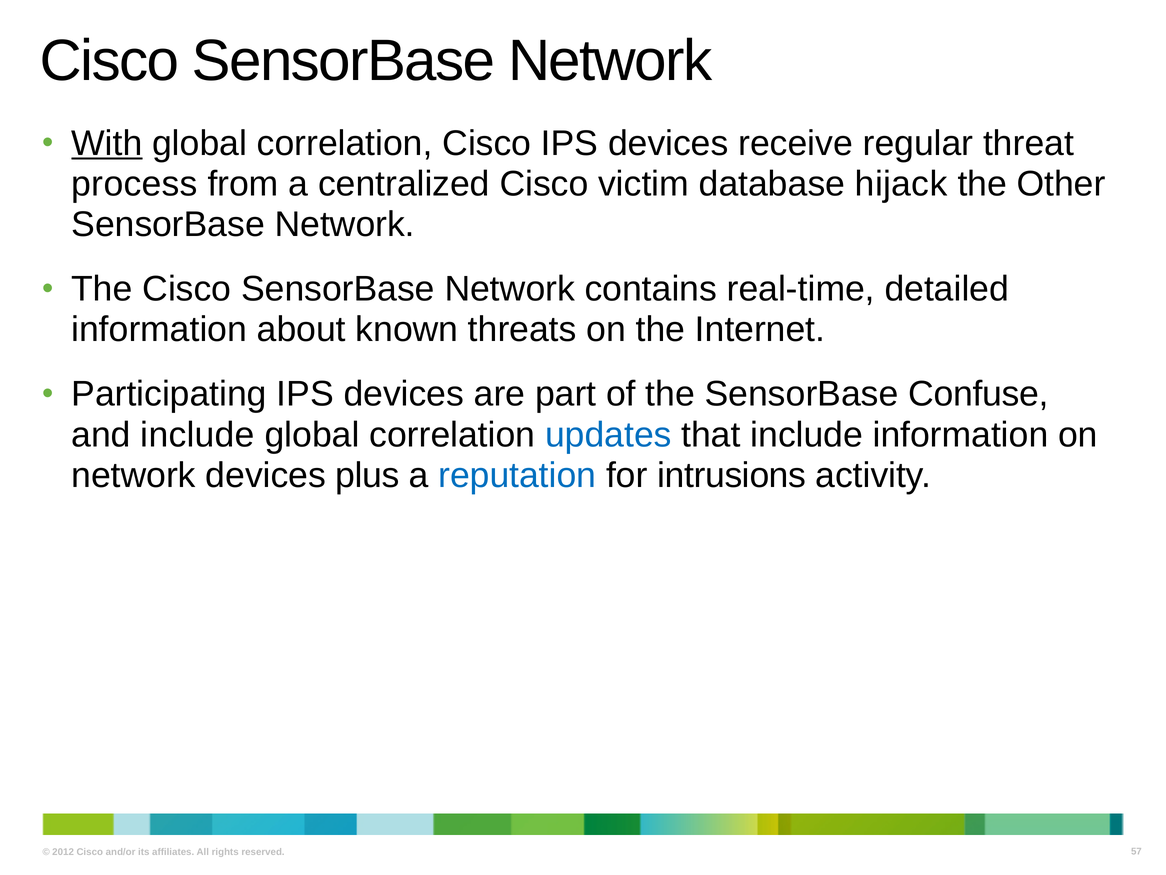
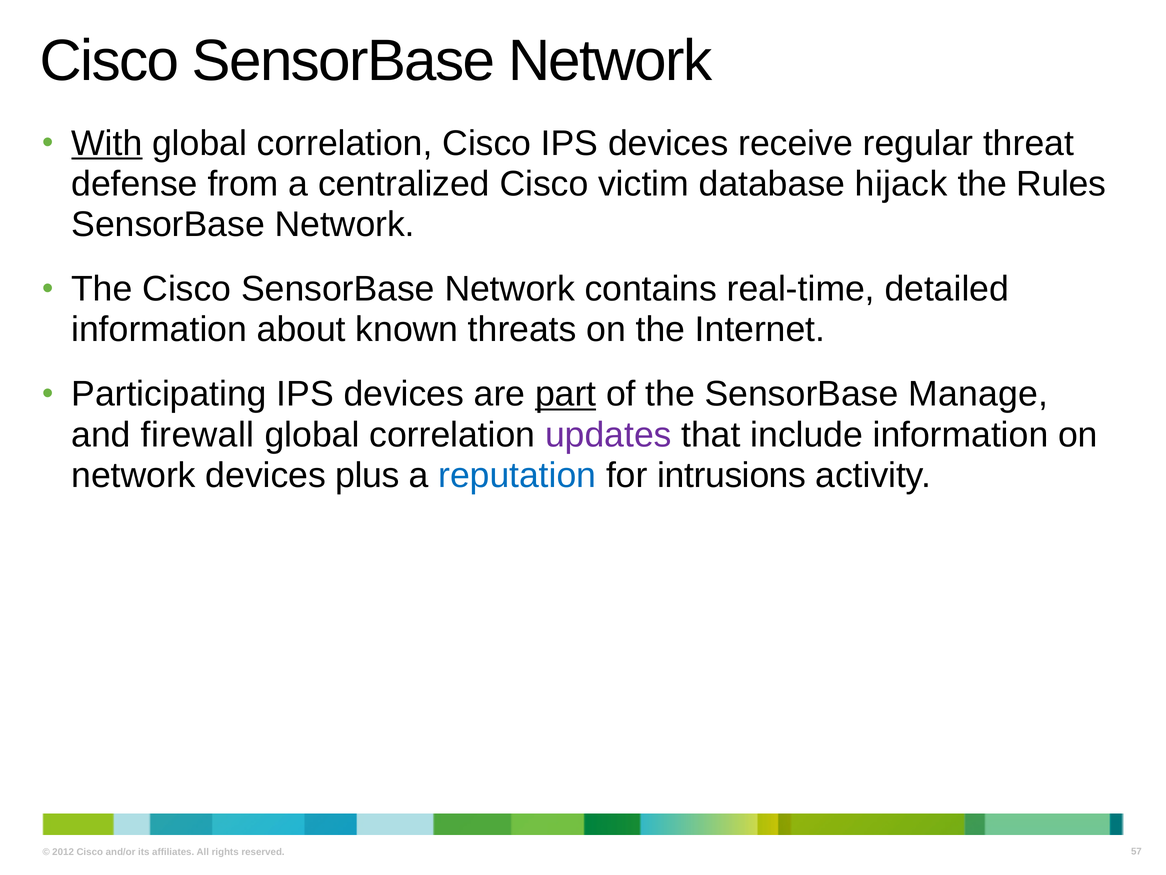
process: process -> defense (135, 184)
Other: Other -> Rules (1061, 184)
part underline: none -> present (566, 394)
Confuse: Confuse -> Manage (978, 394)
and include: include -> firewall (198, 435)
updates colour: blue -> purple (608, 435)
